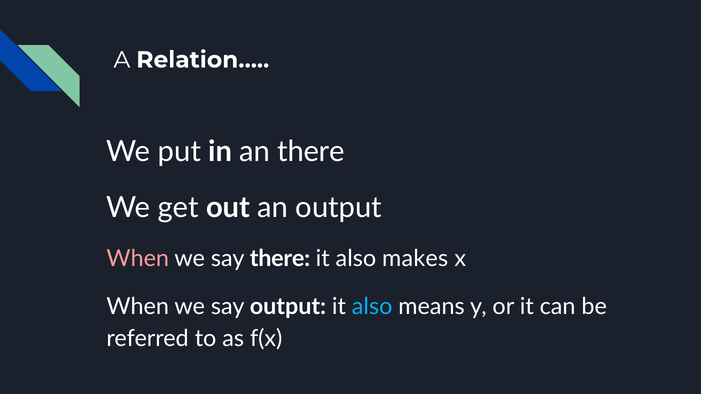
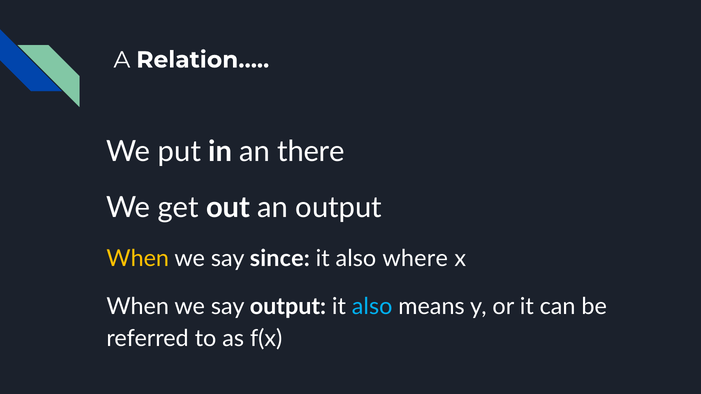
When colour: pink -> yellow (138, 259)
say there: there -> since (280, 259)
makes: makes -> where (415, 259)
